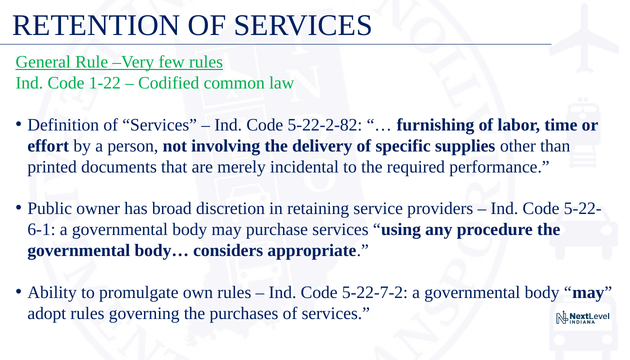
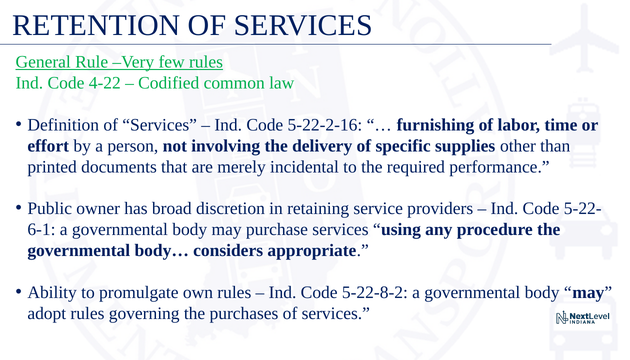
1-22: 1-22 -> 4-22 (105, 83)
5-22-2-82: 5-22-2-82 -> 5-22-2-16 (325, 125)
5-22-7-2: 5-22-7-2 -> 5-22-8-2 (375, 292)
